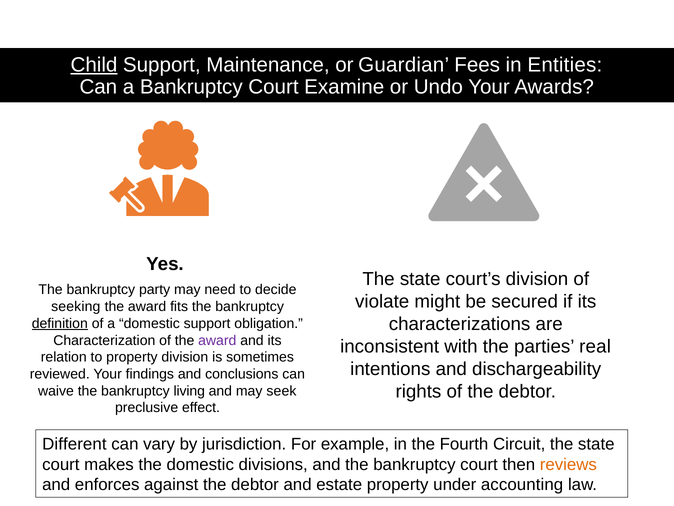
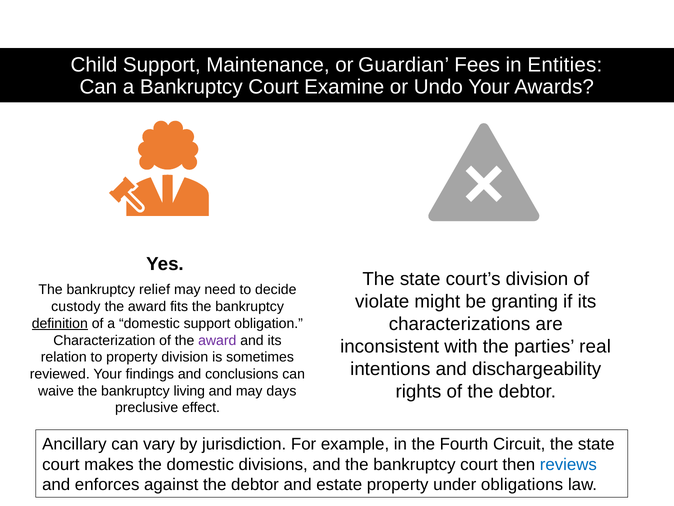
Child underline: present -> none (94, 65)
party: party -> relief (155, 289)
secured: secured -> granting (525, 301)
seeking: seeking -> custody (76, 306)
seek: seek -> days (281, 391)
Different: Different -> Ancillary (74, 444)
reviews colour: orange -> blue (568, 464)
accounting: accounting -> obligations (522, 484)
